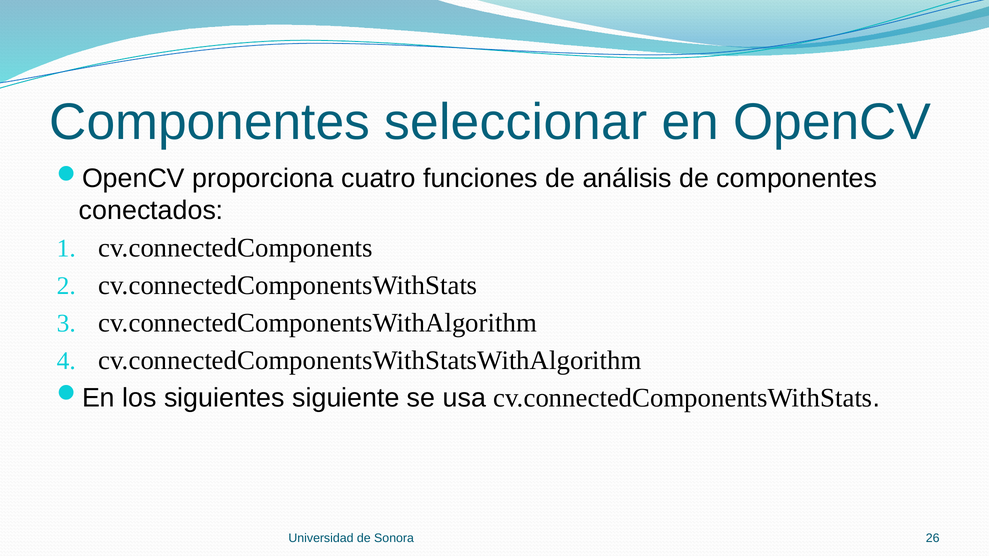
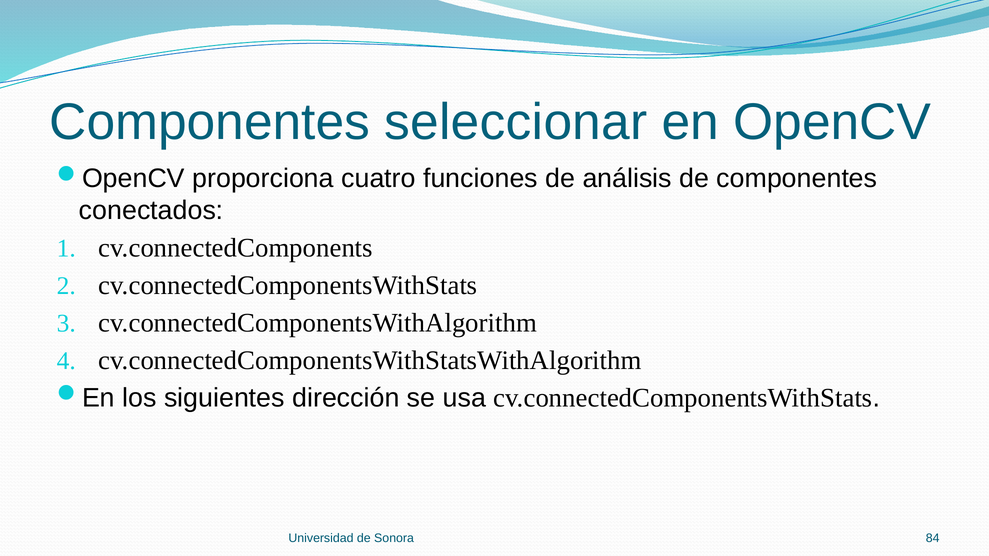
siguiente: siguiente -> dirección (346, 398)
26: 26 -> 84 (933, 539)
